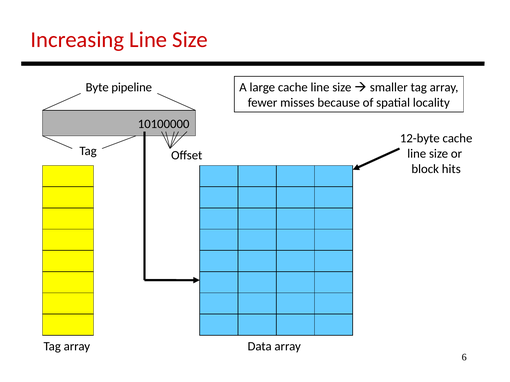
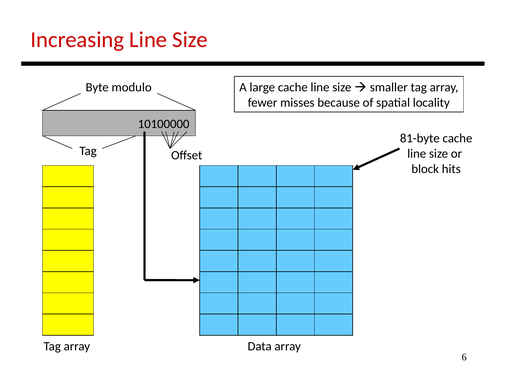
pipeline: pipeline -> modulo (132, 88)
12-byte: 12-byte -> 81-byte (420, 139)
